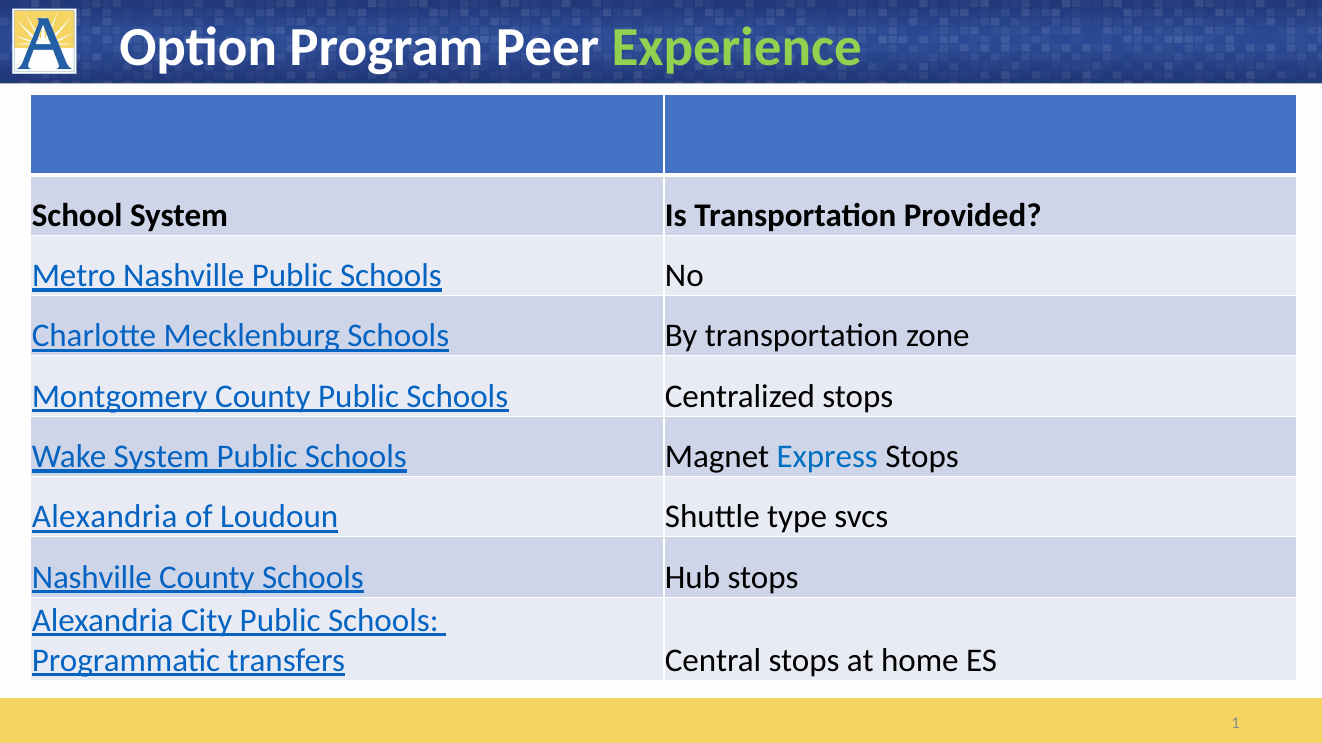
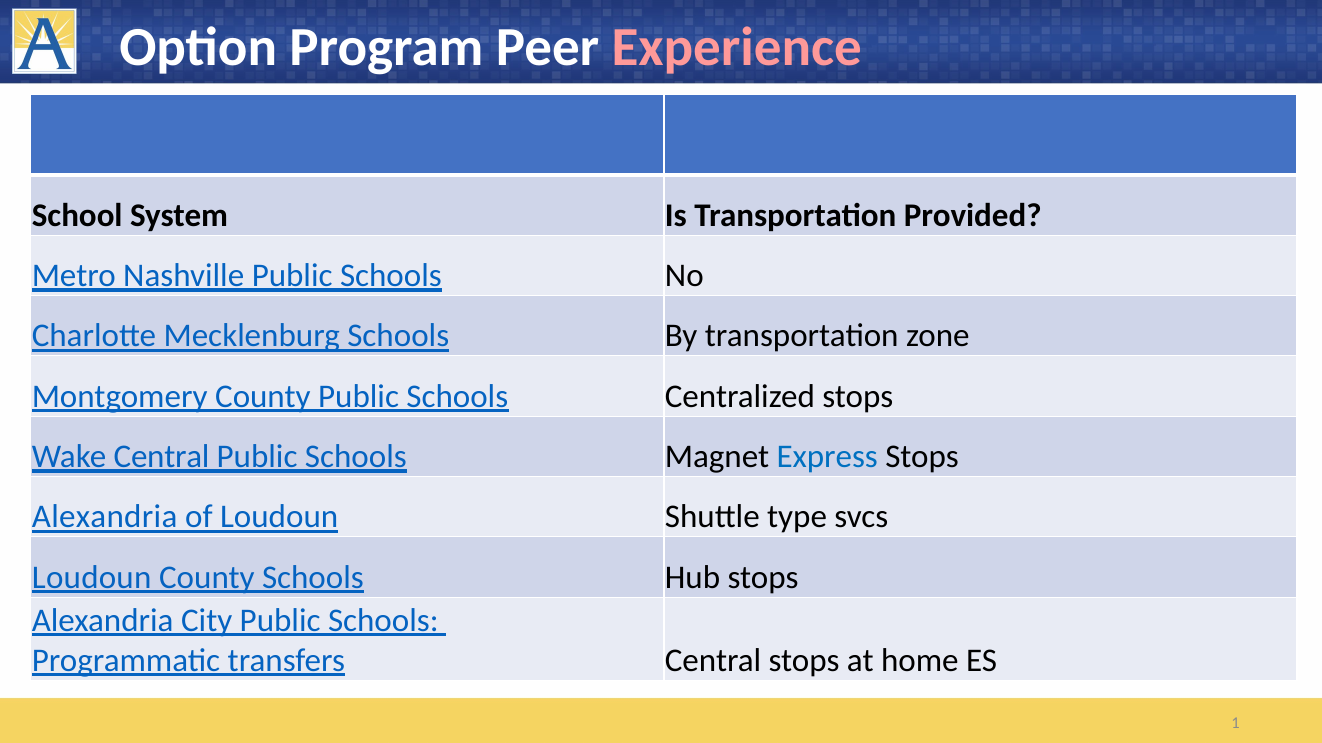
Experience colour: light green -> pink (737, 47)
Wake System: System -> Central (162, 457)
Nashville: Nashville -> Loudoun (92, 578)
